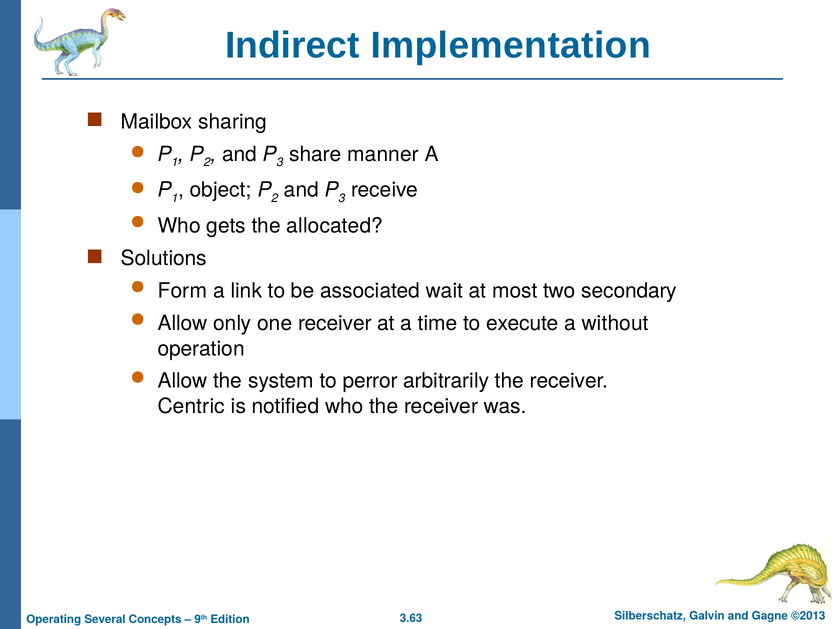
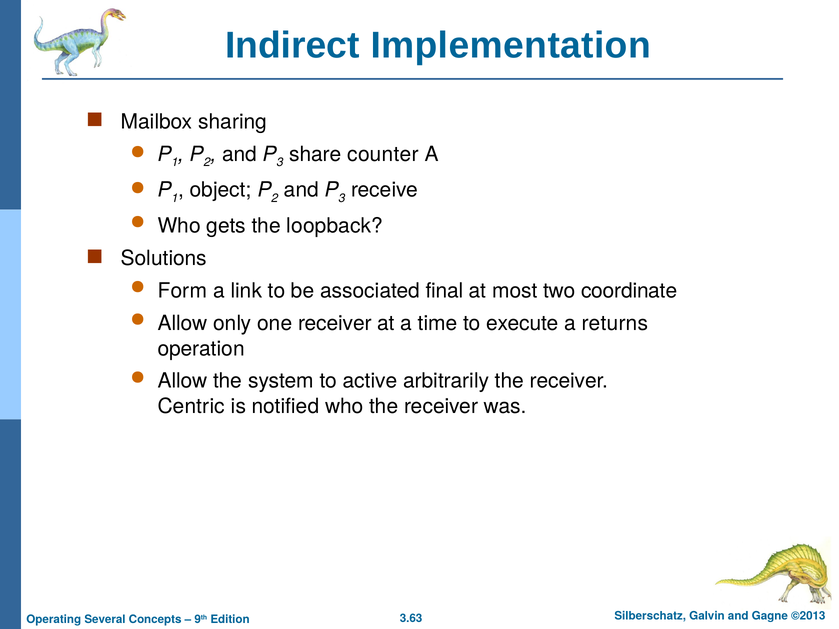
manner: manner -> counter (383, 154)
allocated: allocated -> loopback (335, 226)
wait: wait -> final (444, 291)
secondary: secondary -> coordinate (629, 291)
without: without -> returns (615, 324)
perror: perror -> active (370, 381)
